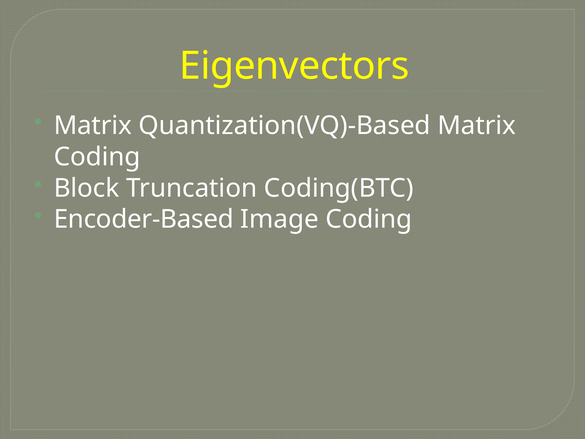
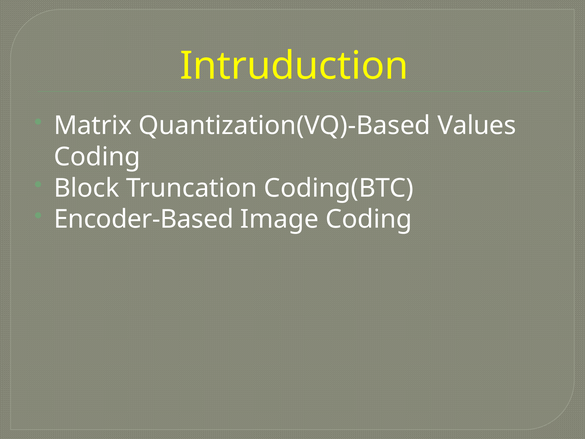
Eigenvectors: Eigenvectors -> Intruduction (294, 66)
Quantization(VQ)-Based Matrix: Matrix -> Values (477, 126)
